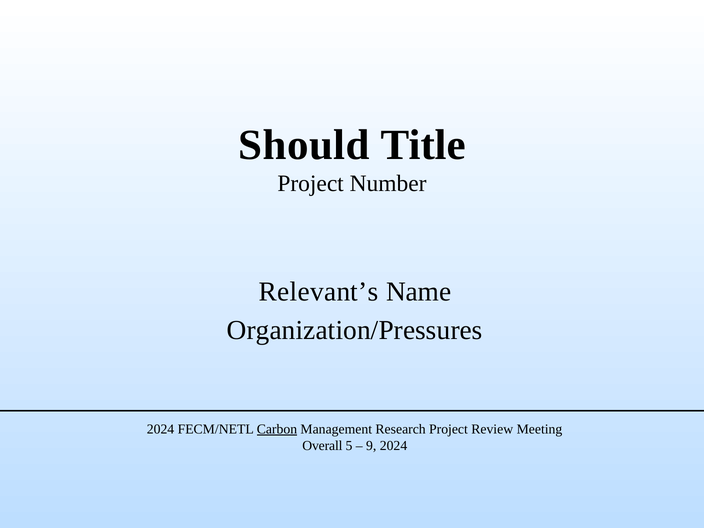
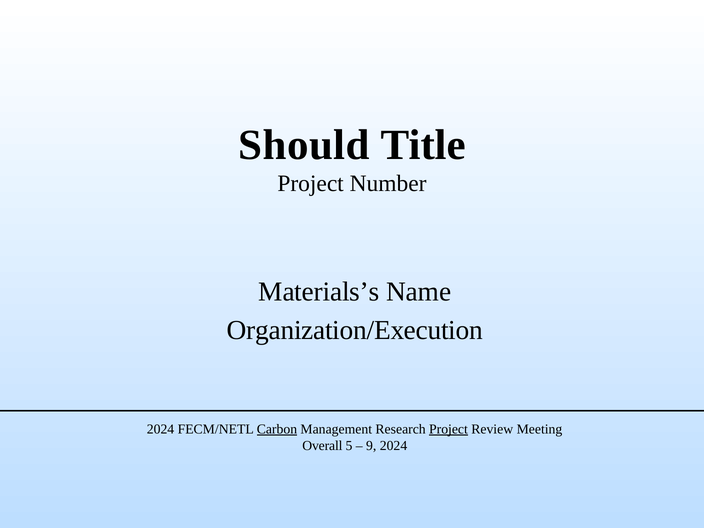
Relevant’s: Relevant’s -> Materials’s (319, 292)
Organization/Pressures: Organization/Pressures -> Organization/Execution (355, 330)
Project underline: none -> present (448, 429)
